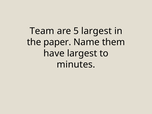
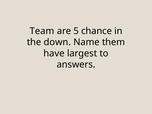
5 largest: largest -> chance (97, 31)
paper: paper -> down (57, 42)
minutes: minutes -> answers (76, 64)
